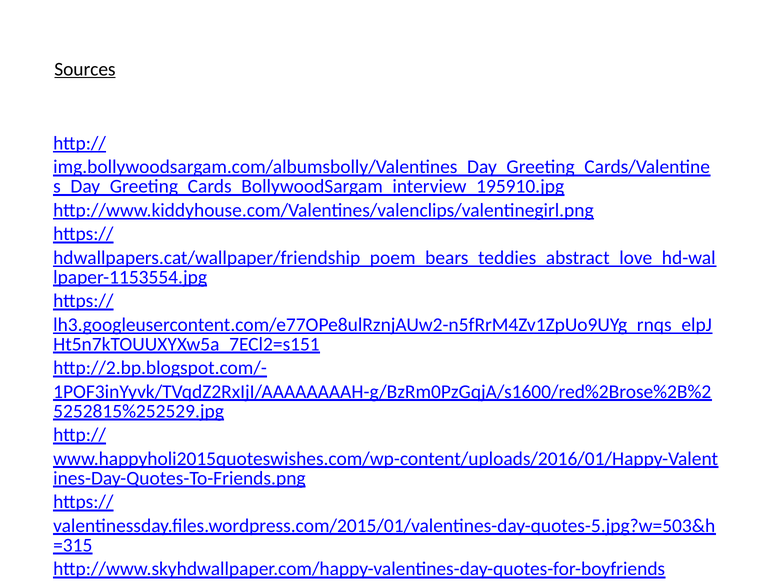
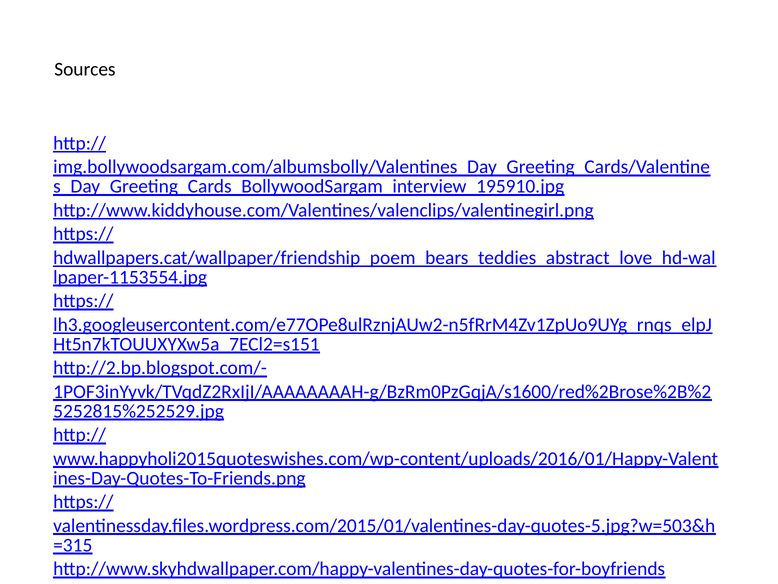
Sources underline: present -> none (85, 69)
